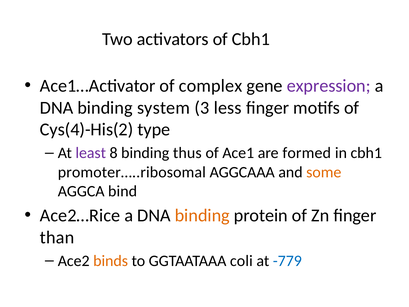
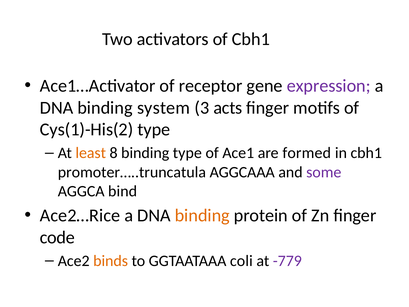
complex: complex -> receptor (211, 86)
less: less -> acts (228, 108)
Cys(4)-His(2: Cys(4)-His(2 -> Cys(1)-His(2 (87, 129)
least colour: purple -> orange (91, 153)
binding thus: thus -> type (187, 153)
promoter…..ribosomal: promoter…..ribosomal -> promoter…..truncatula (132, 172)
some colour: orange -> purple (324, 172)
than: than -> code (57, 237)
-779 colour: blue -> purple (287, 261)
